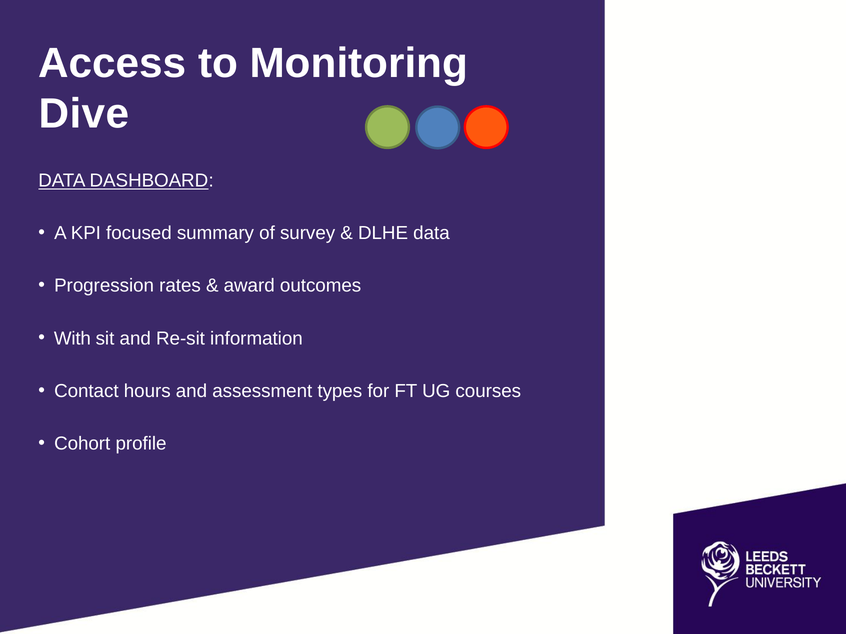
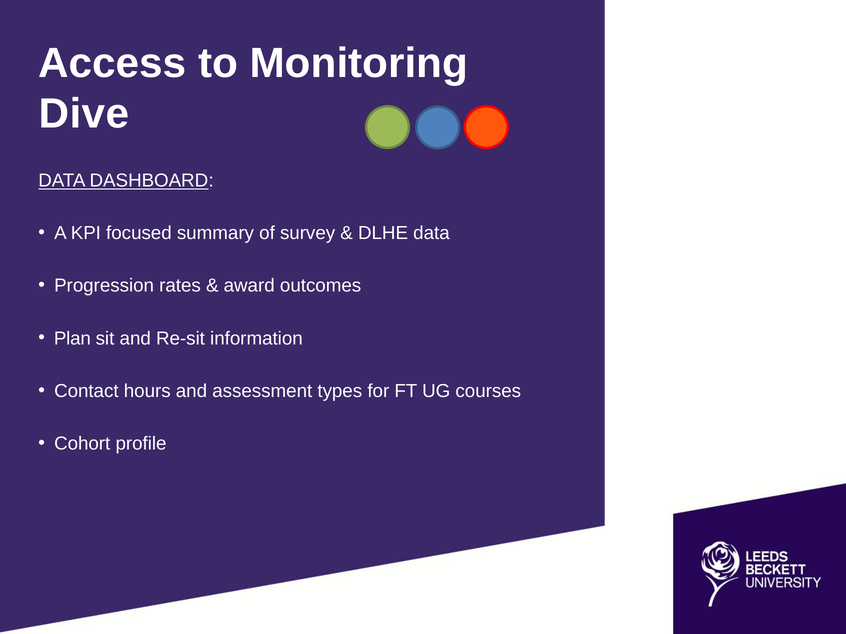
With: With -> Plan (72, 339)
